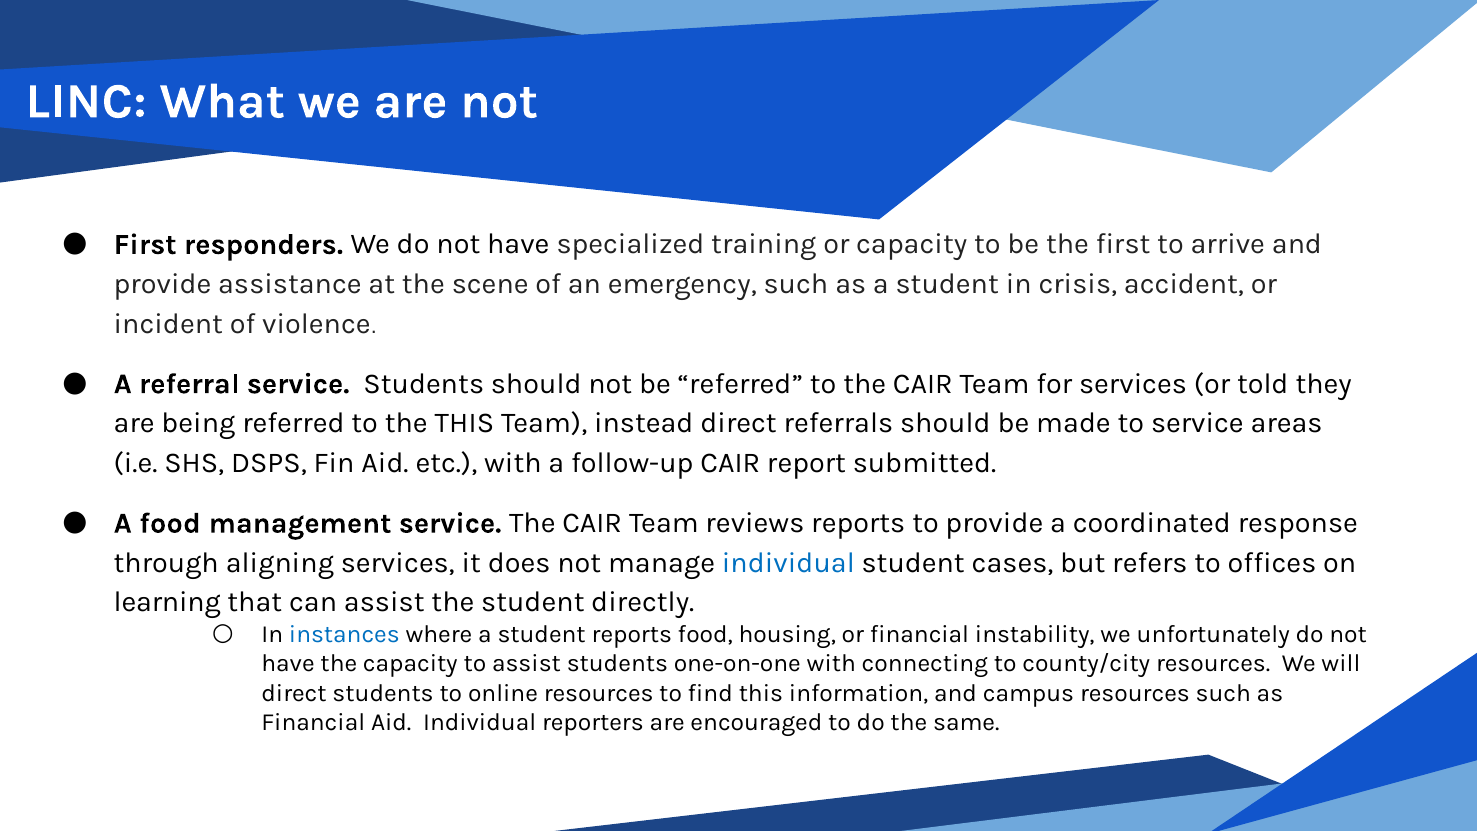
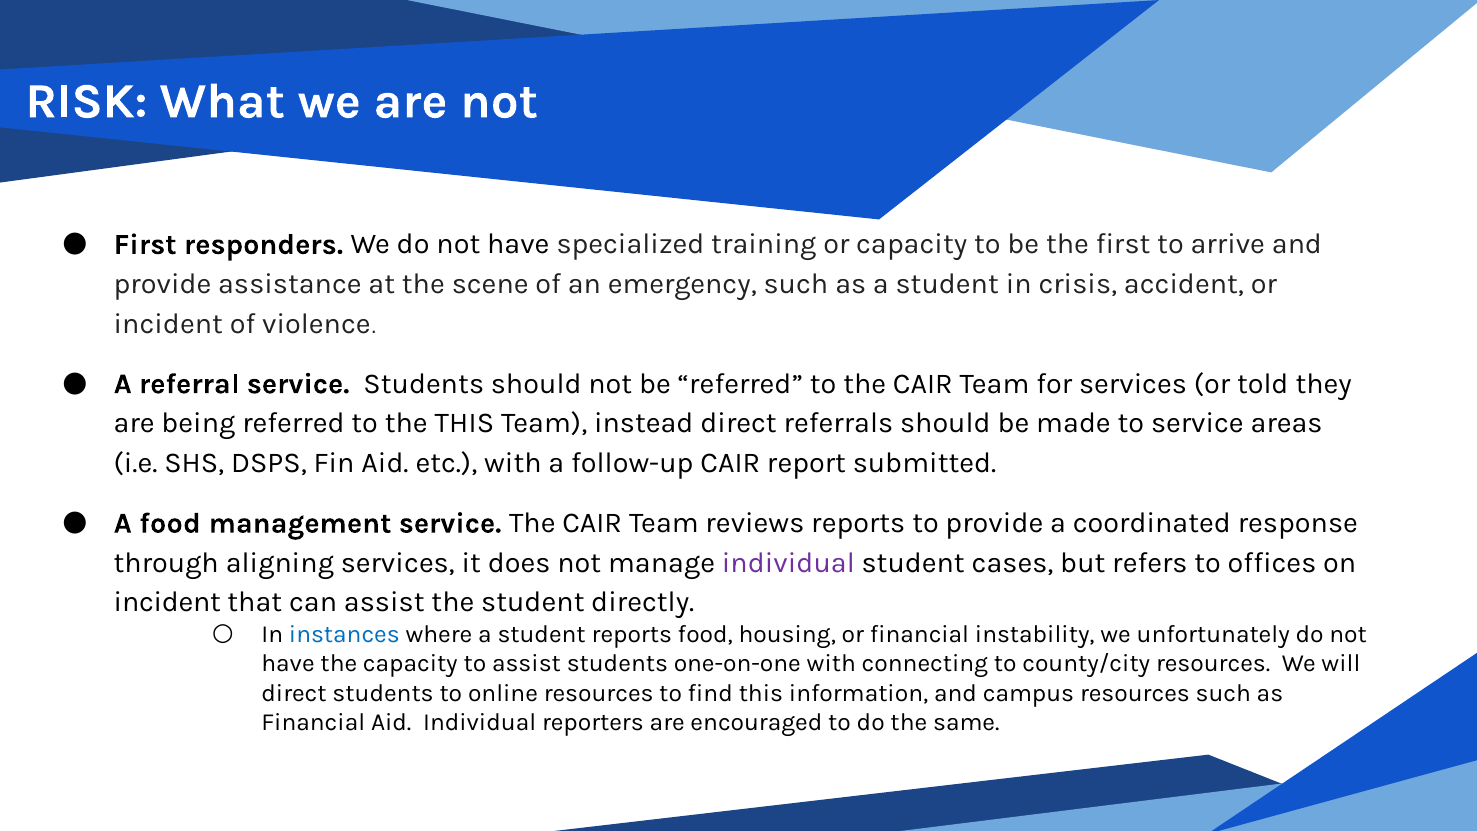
LINC: LINC -> RISK (87, 101)
individual colour: blue -> purple (788, 563)
learning: learning -> incident (167, 602)
